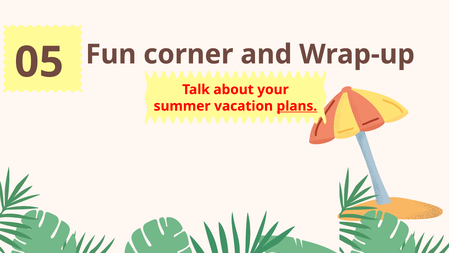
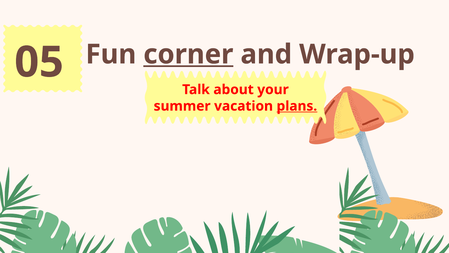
corner underline: none -> present (188, 54)
